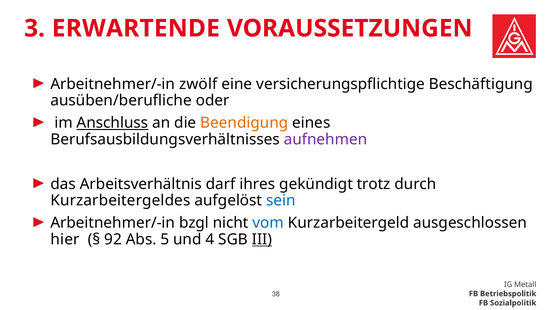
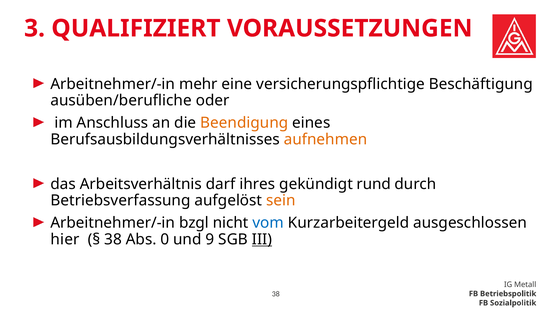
ERWARTENDE: ERWARTENDE -> QUALIFIZIERT (136, 28)
zwölf: zwölf -> mehr (198, 84)
Anschluss underline: present -> none (112, 123)
aufnehmen colour: purple -> orange (326, 139)
trotz: trotz -> rund (374, 184)
Kurzarbeitergeldes: Kurzarbeitergeldes -> Betriebsverfassung (121, 201)
sein colour: blue -> orange (281, 201)
92: 92 -> 38 (113, 239)
5: 5 -> 0 (165, 239)
4: 4 -> 9 (210, 239)
